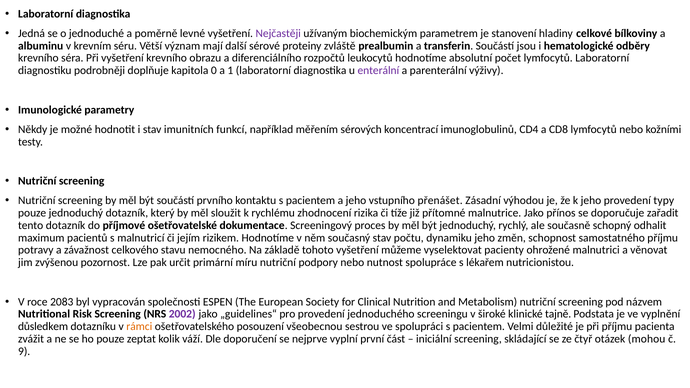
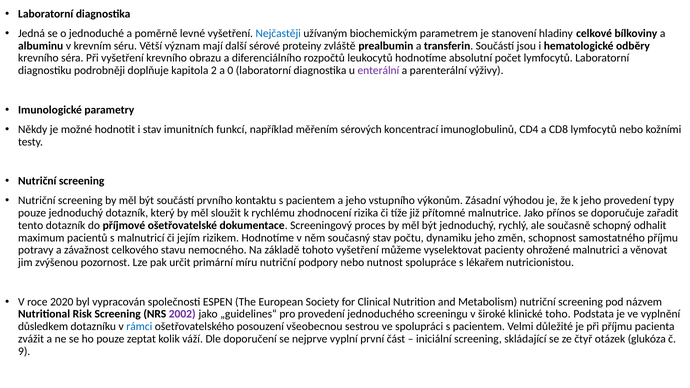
Nejčastěji colour: purple -> blue (278, 33)
0: 0 -> 2 (214, 71)
1: 1 -> 0 (230, 71)
přenášet: přenášet -> výkonům (440, 201)
2083: 2083 -> 2020 (62, 302)
tajně: tajně -> toho (558, 314)
rámci colour: orange -> blue (139, 327)
mohou: mohou -> glukóza (647, 339)
